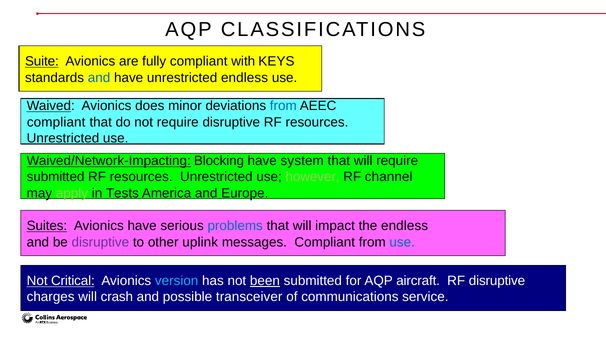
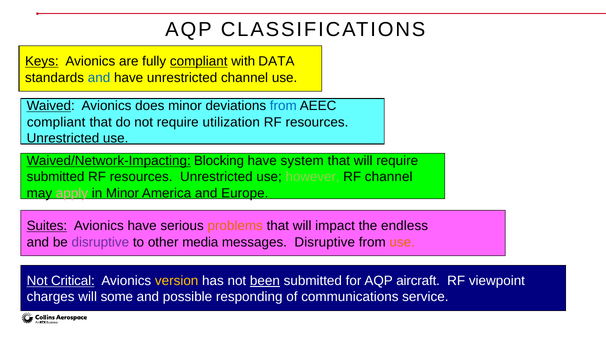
Suite: Suite -> Keys (42, 61)
compliant underline: none -> present (199, 61)
KEYS: KEYS -> DATA (276, 61)
unrestricted endless: endless -> channel (245, 78)
require disruptive: disruptive -> utilization (231, 122)
apply colour: light green -> pink (72, 193)
in Tests: Tests -> Minor (122, 193)
problems colour: blue -> orange (235, 226)
uplink: uplink -> media (200, 242)
messages Compliant: Compliant -> Disruptive (325, 242)
use colour: blue -> orange (402, 242)
version colour: light blue -> yellow (177, 281)
RF disruptive: disruptive -> viewpoint (497, 281)
crash: crash -> some (117, 297)
transceiver: transceiver -> responding (249, 297)
